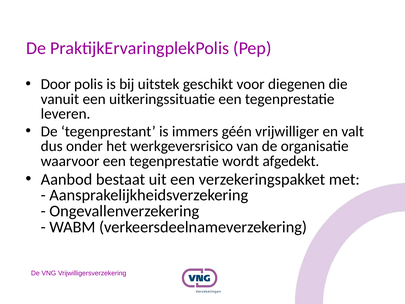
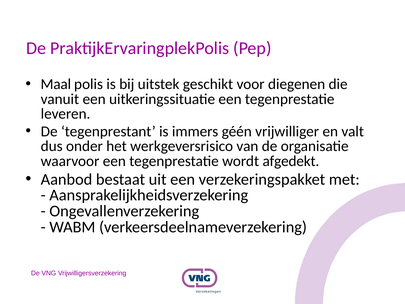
Door: Door -> Maal (56, 84)
